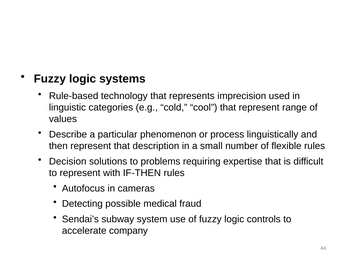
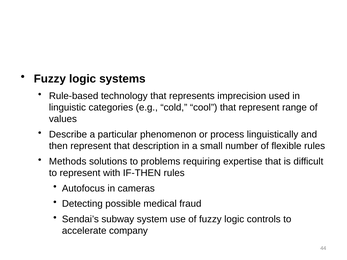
Decision: Decision -> Methods (68, 162)
